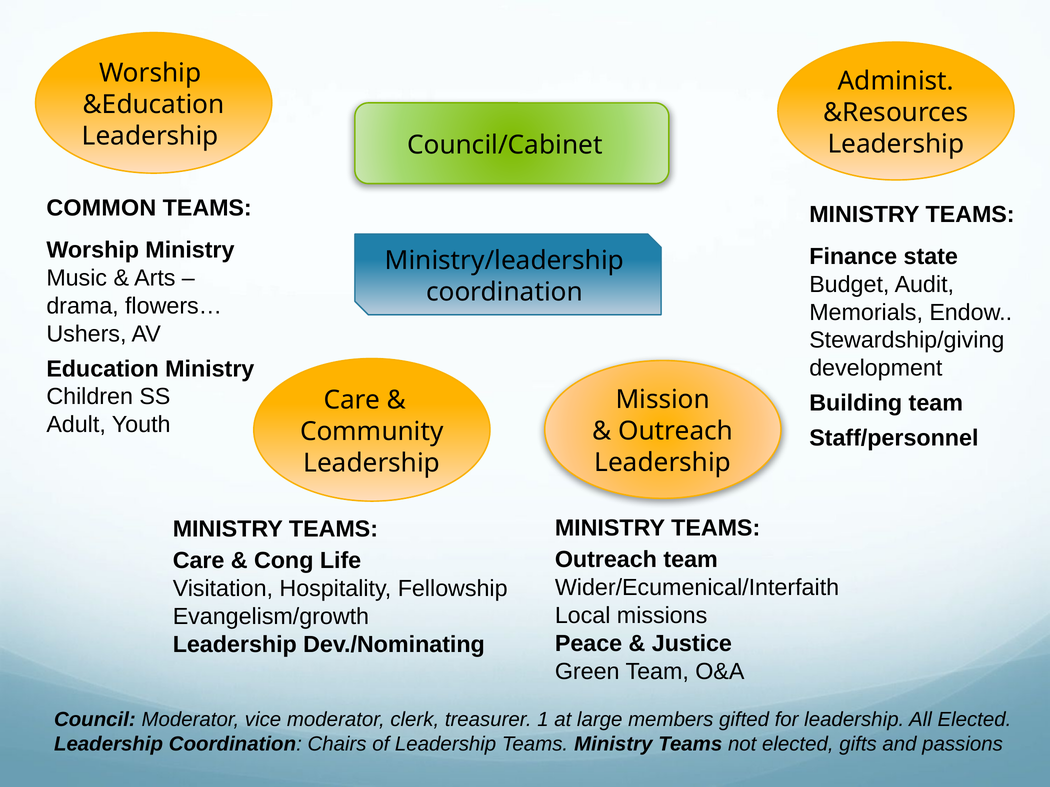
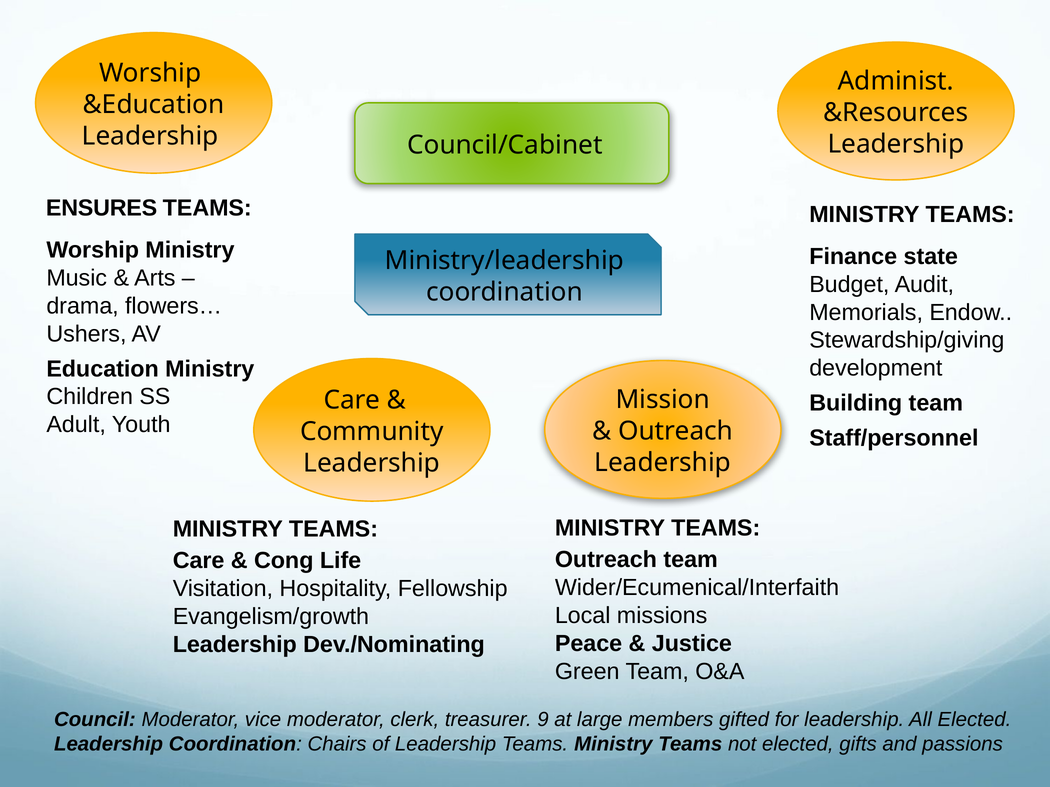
COMMON: COMMON -> ENSURES (102, 208)
1: 1 -> 9 (543, 720)
